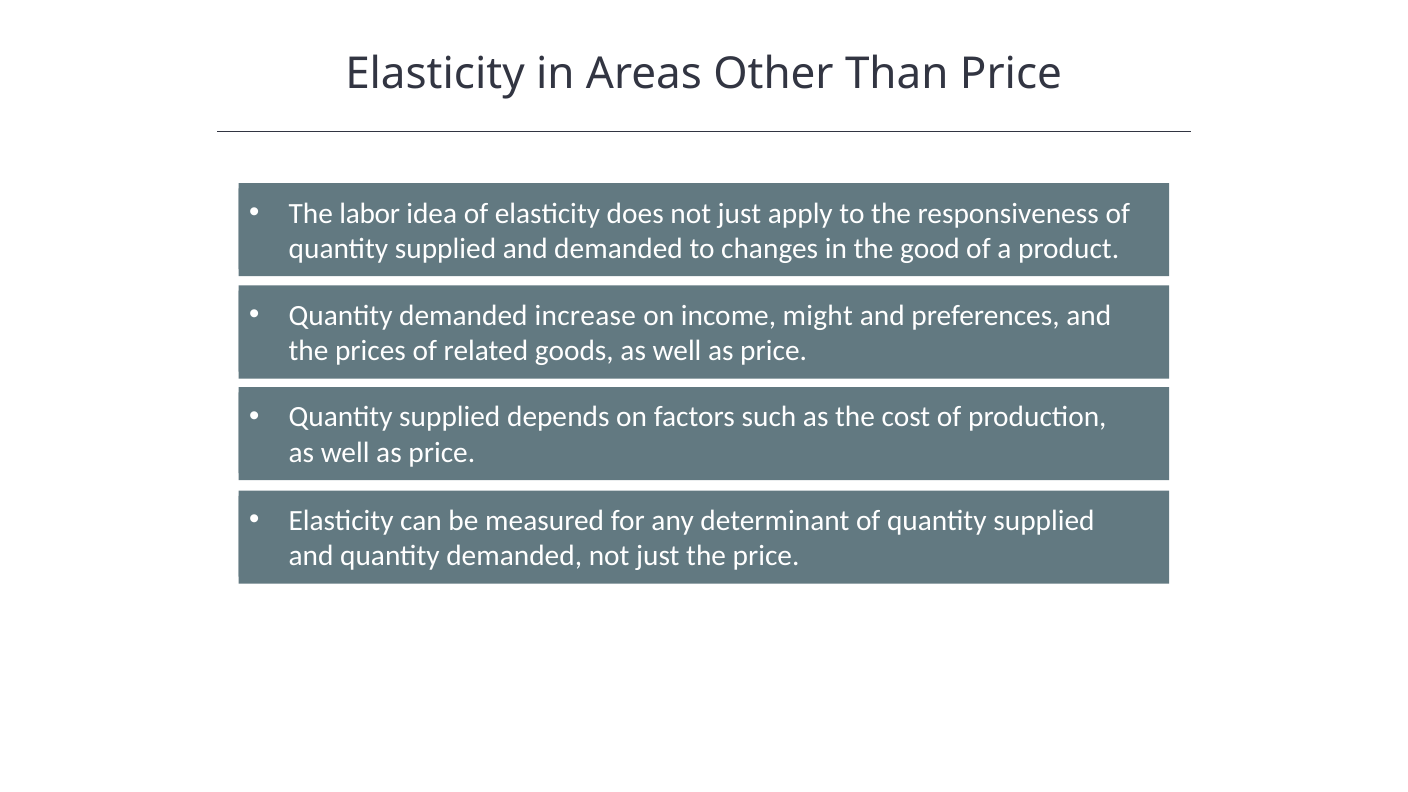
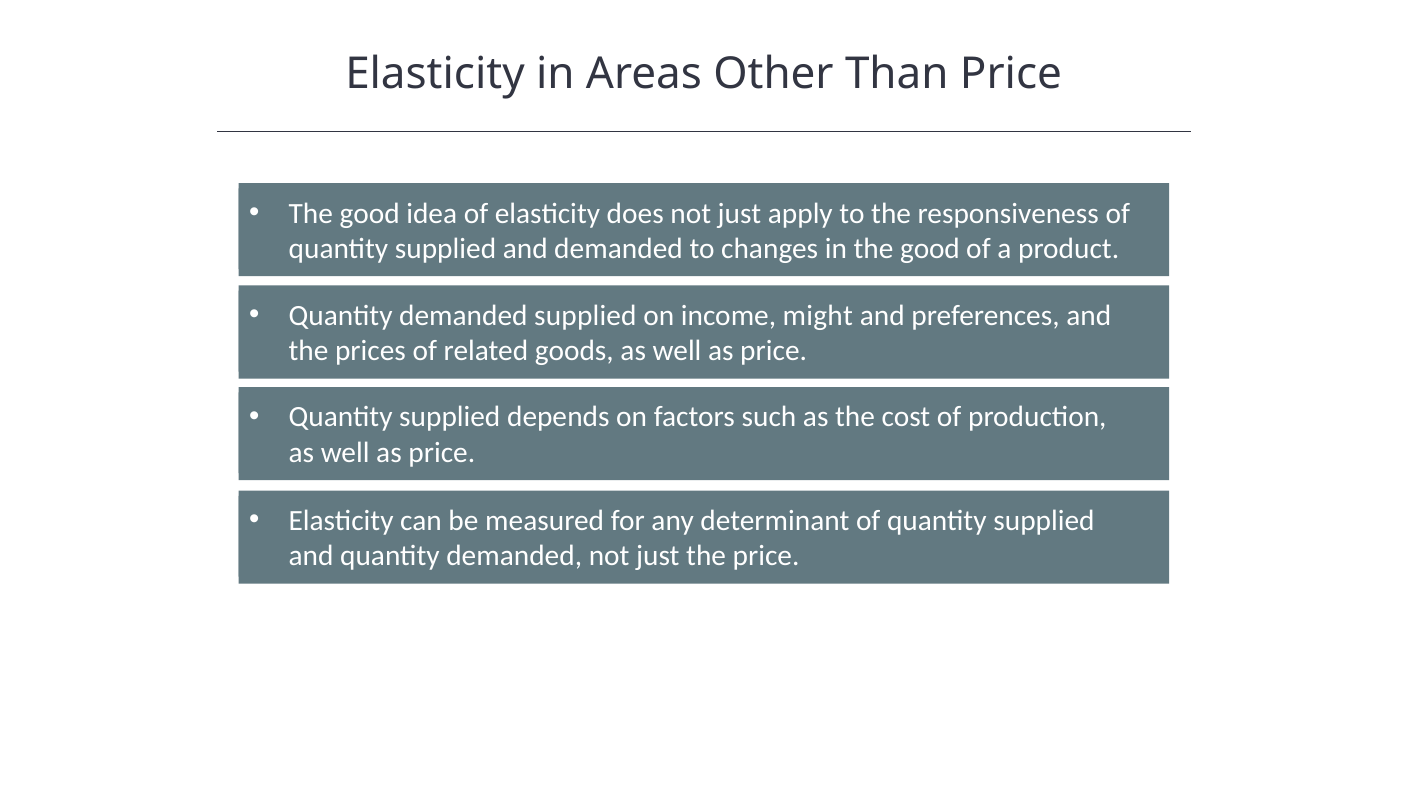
labor: labor -> good (370, 213)
demanded increase: increase -> supplied (585, 316)
